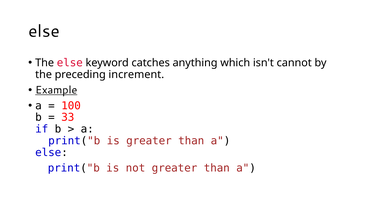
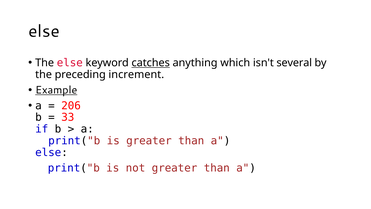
catches underline: none -> present (151, 63)
cannot: cannot -> several (294, 63)
100: 100 -> 206 (71, 106)
